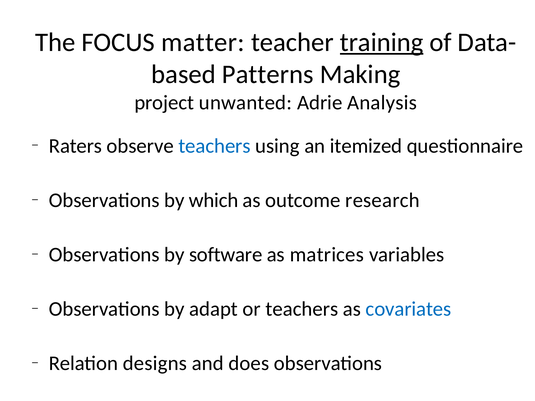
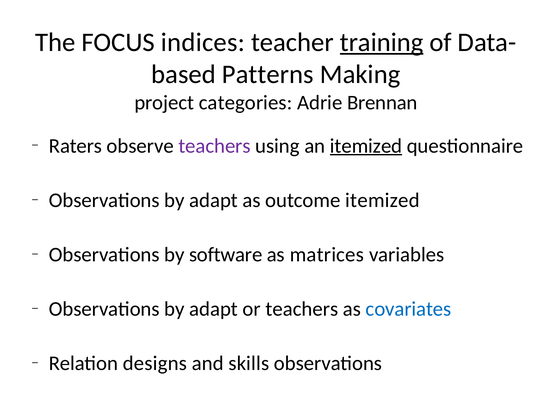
matter: matter -> indices (203, 42)
unwanted: unwanted -> categories (246, 103)
Analysis: Analysis -> Brennan (382, 103)
teachers colour: blue -> purple (215, 146)
itemized underline: none -> present (366, 146)
which: which -> adapt (214, 200)
outcome research: research -> itemized (383, 200)
does: does -> skills (249, 364)
